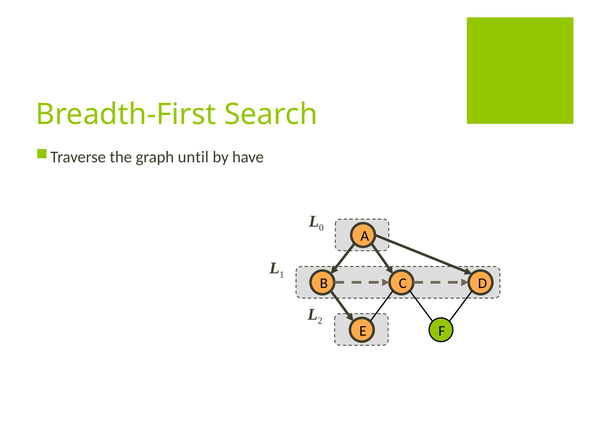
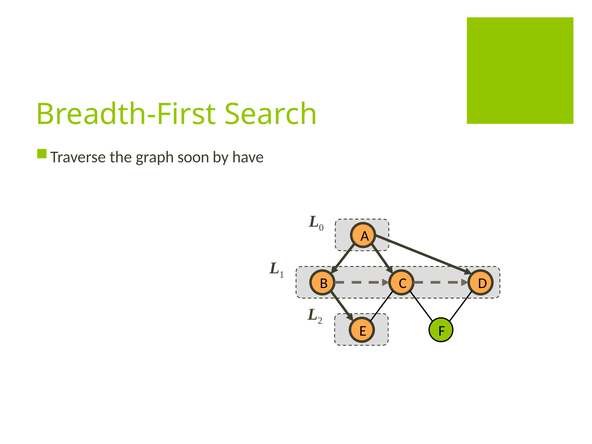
until: until -> soon (193, 157)
